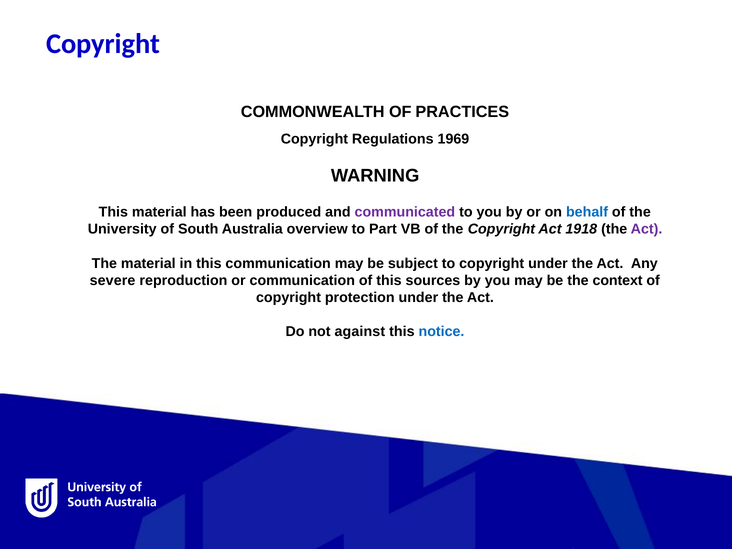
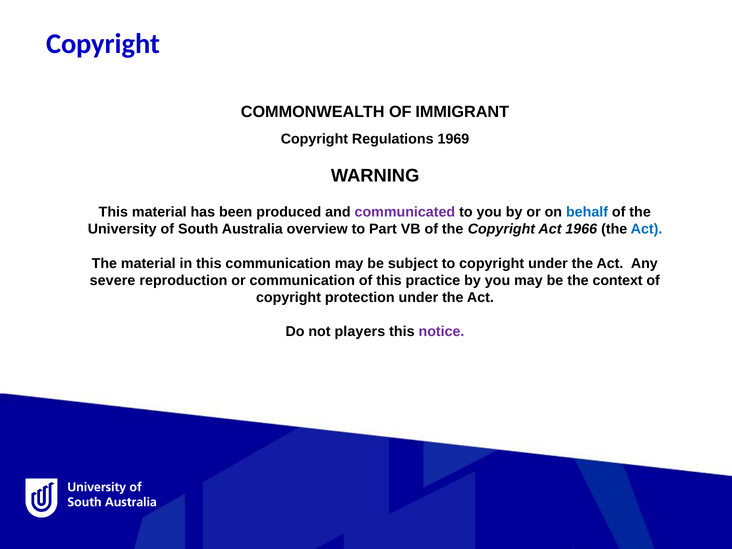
PRACTICES: PRACTICES -> IMMIGRANT (462, 112)
1918: 1918 -> 1966 (581, 229)
Act colour: purple -> blue (647, 229)
sources: sources -> practice (433, 281)
against: against -> players (360, 332)
notice colour: blue -> purple (442, 332)
